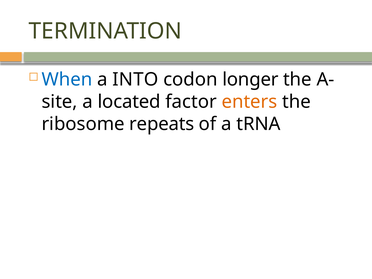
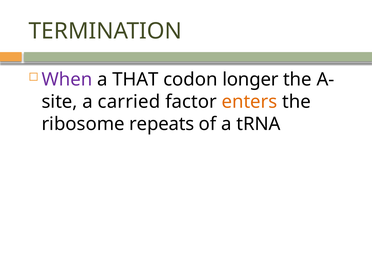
When colour: blue -> purple (67, 79)
INTO: INTO -> THAT (136, 79)
located: located -> carried (129, 102)
